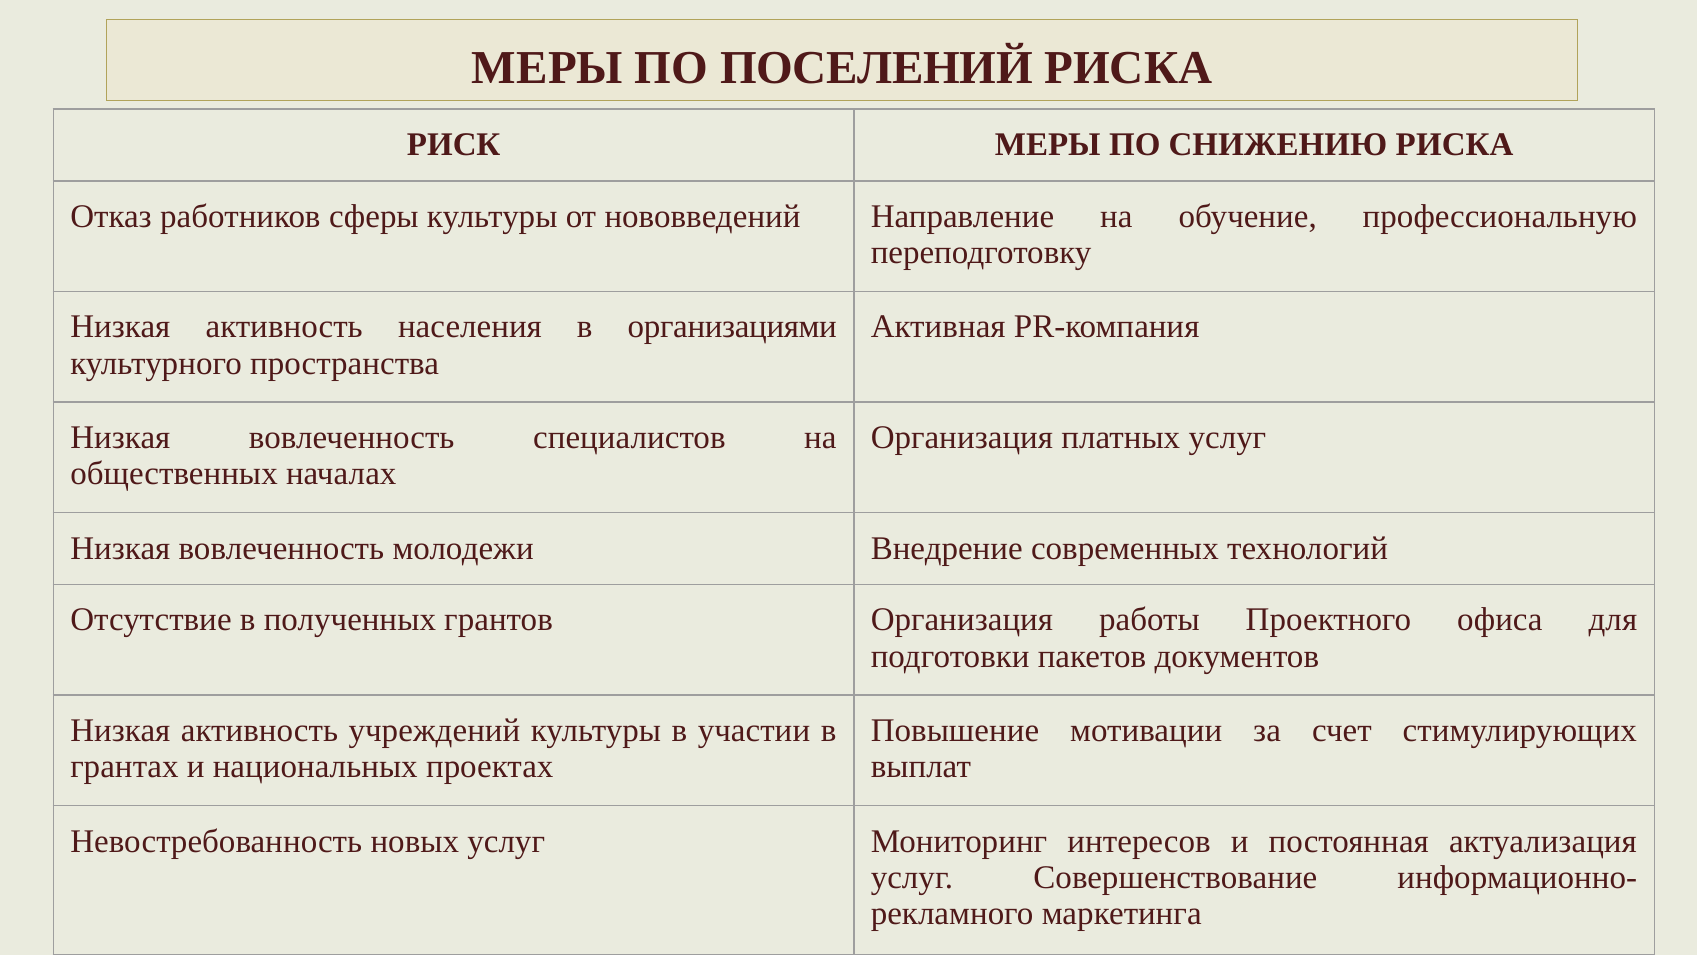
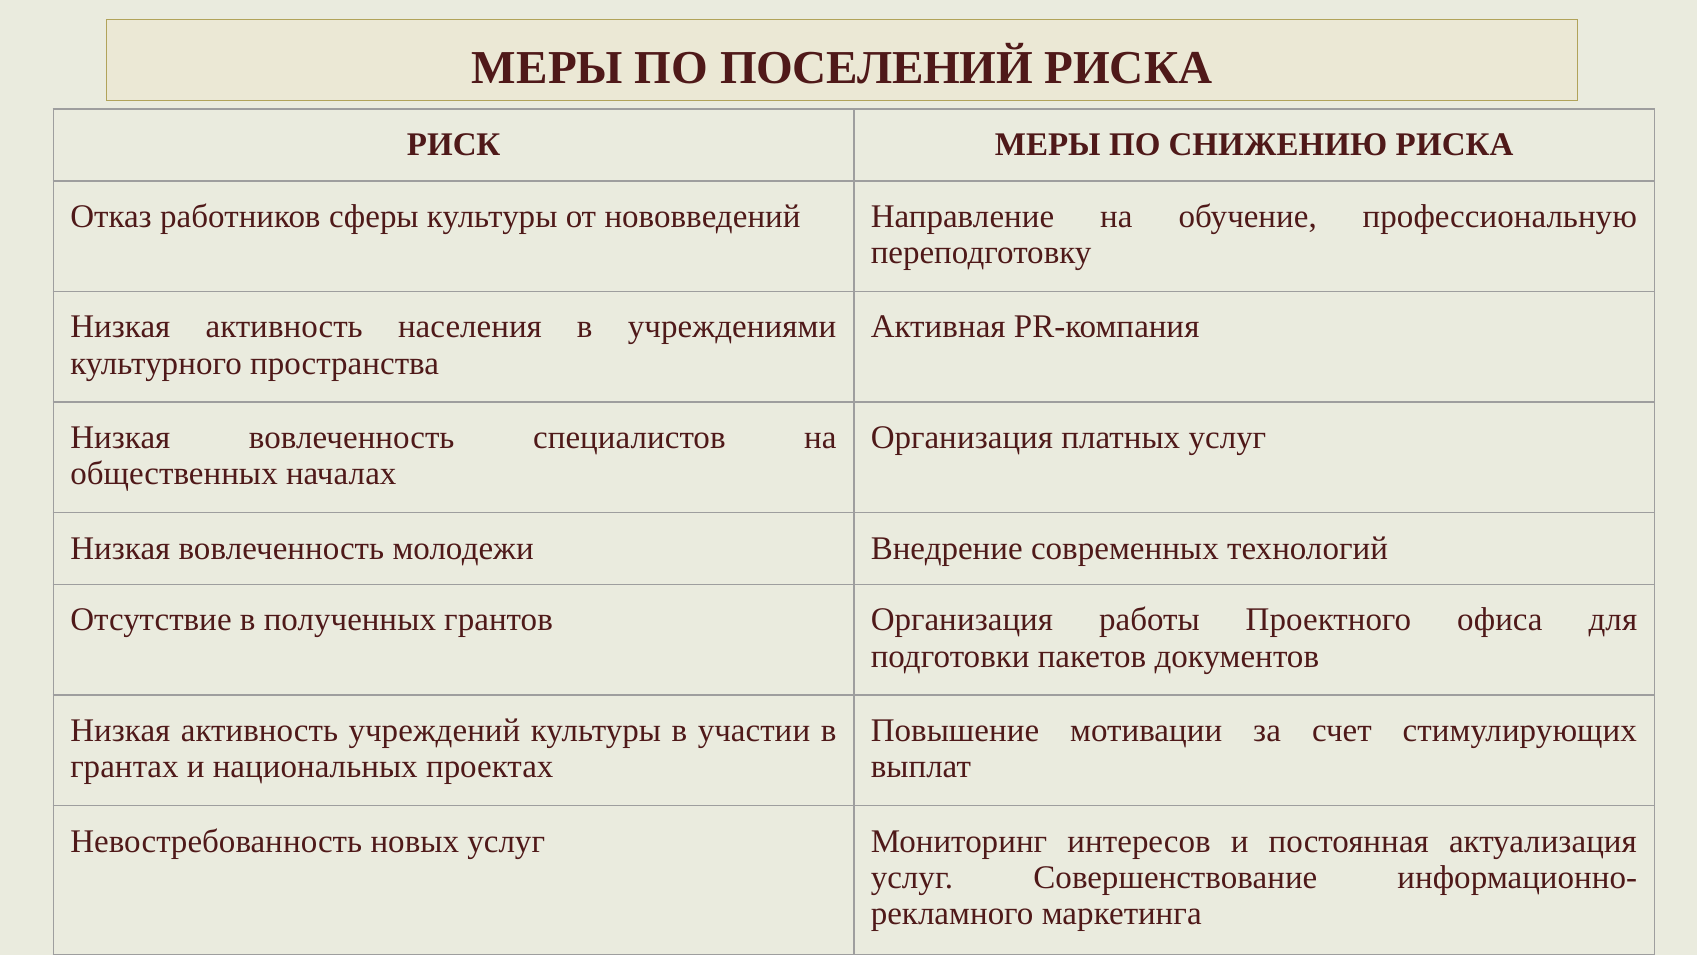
организациями: организациями -> учреждениями (732, 327)
